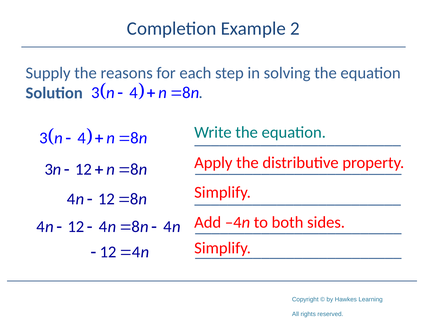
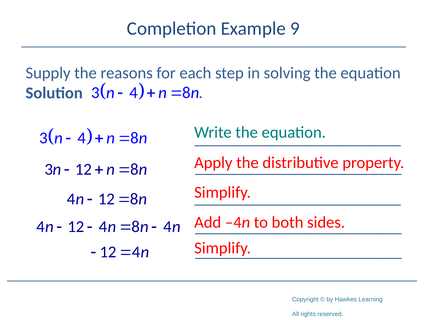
2: 2 -> 9 (295, 29)
